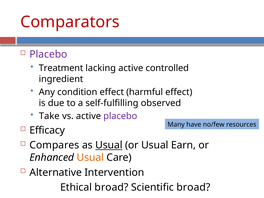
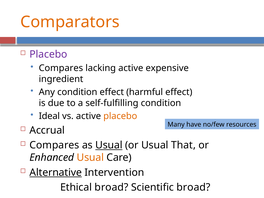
Comparators colour: red -> orange (70, 22)
Treatment: Treatment -> Compares (61, 68)
controlled: controlled -> expensive (167, 68)
self-fulfilling observed: observed -> condition (161, 103)
Take: Take -> Ideal (49, 116)
placebo colour: purple -> orange (120, 116)
Efficacy: Efficacy -> Accrual (47, 130)
Earn: Earn -> That (183, 145)
Alternative underline: none -> present (56, 172)
